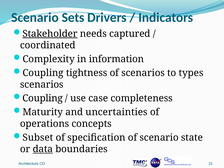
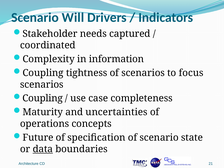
Sets: Sets -> Will (73, 18)
Stakeholder underline: present -> none (50, 34)
types: types -> focus (191, 73)
Subset: Subset -> Future (38, 138)
